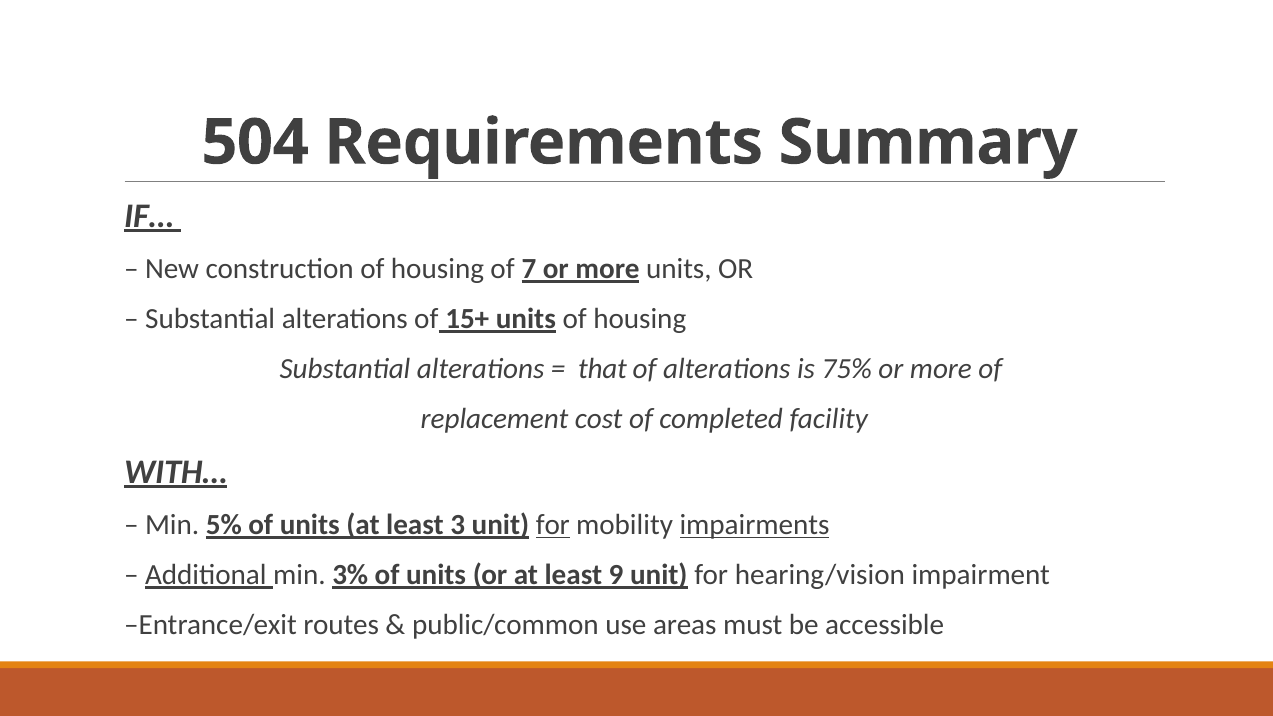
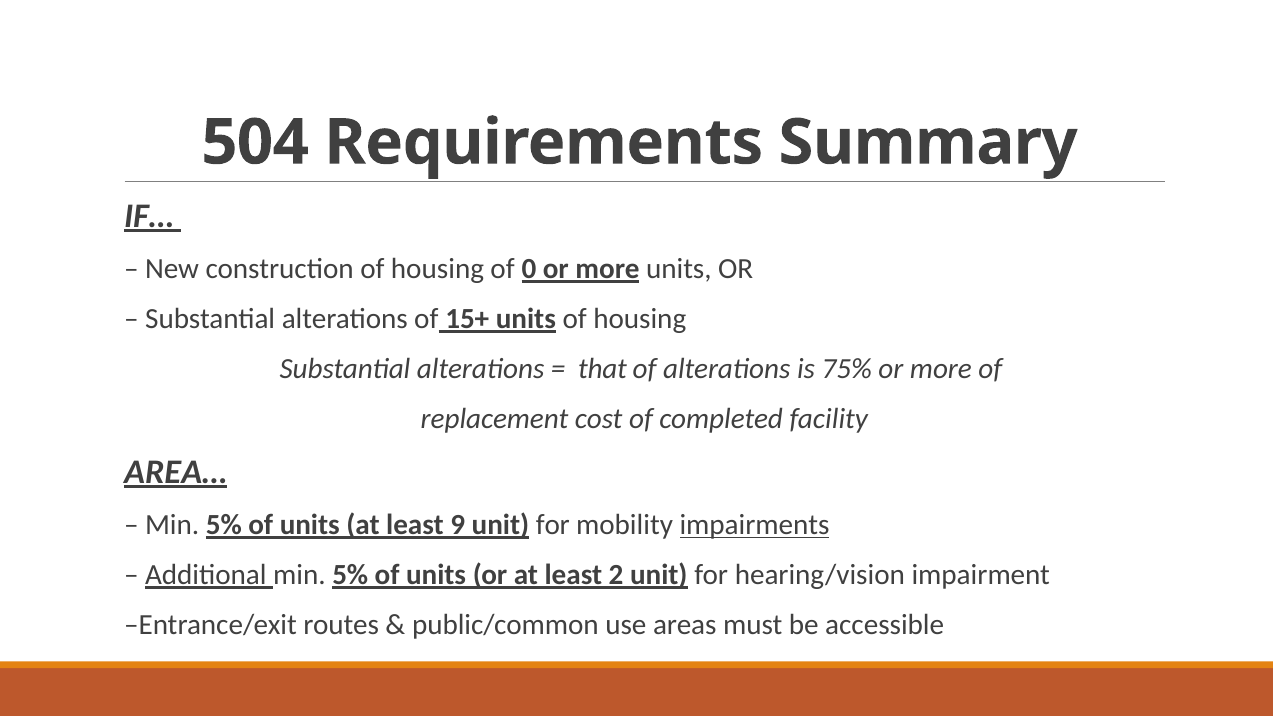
7: 7 -> 0 (529, 269)
WITH…: WITH… -> AREA… (175, 472)
3: 3 -> 9 (458, 525)
for underline: present -> none (553, 525)
Additional min 3%: 3% -> 5% (350, 575)
9: 9 -> 2 (616, 575)
